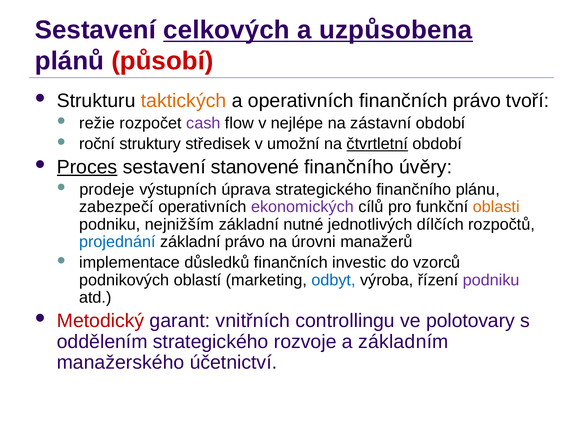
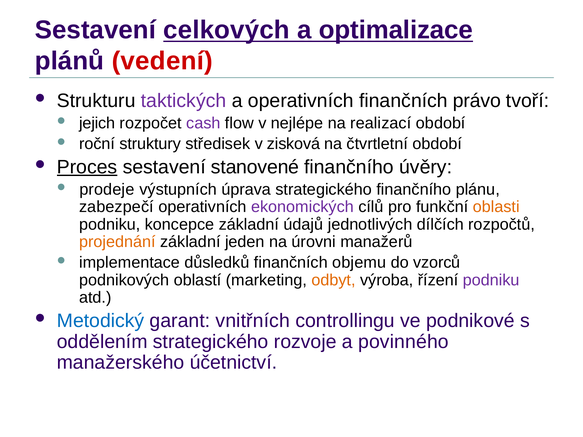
uzpůsobena: uzpůsobena -> optimalizace (396, 30)
působí: působí -> vedení (162, 61)
taktických colour: orange -> purple (184, 101)
režie: režie -> jejich (97, 123)
zástavní: zástavní -> realizací (381, 123)
umožní: umožní -> zisková (294, 144)
čtvrtletní underline: present -> none (377, 144)
nejnižším: nejnižším -> koncepce (180, 225)
nutné: nutné -> údajů (303, 225)
projednání colour: blue -> orange (117, 242)
základní právo: právo -> jeden (245, 242)
investic: investic -> objemu (359, 263)
odbyt colour: blue -> orange (334, 280)
Metodický colour: red -> blue (101, 321)
polotovary: polotovary -> podnikové (470, 321)
základním: základním -> povinného (403, 342)
